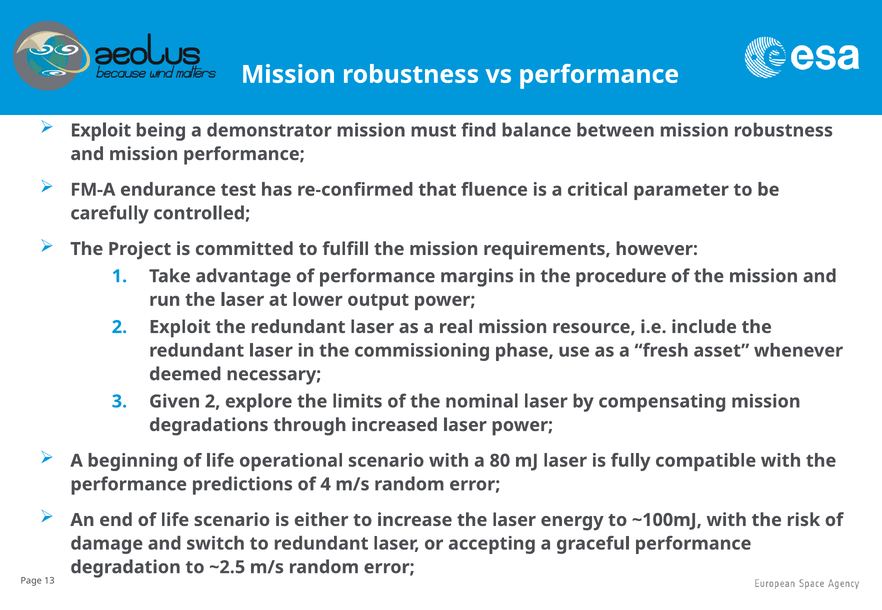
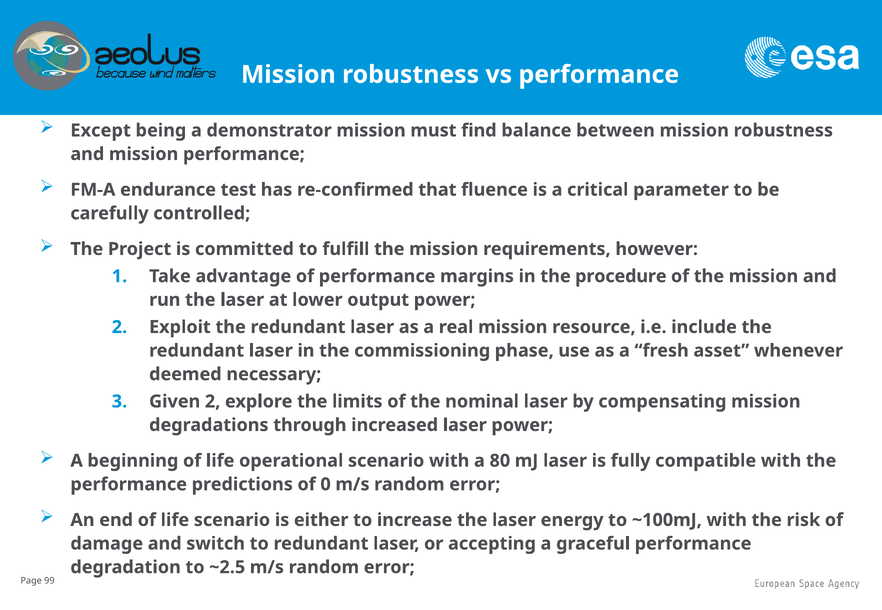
Exploit: Exploit -> Except (101, 131)
4: 4 -> 0 (326, 485)
13: 13 -> 99 (49, 581)
